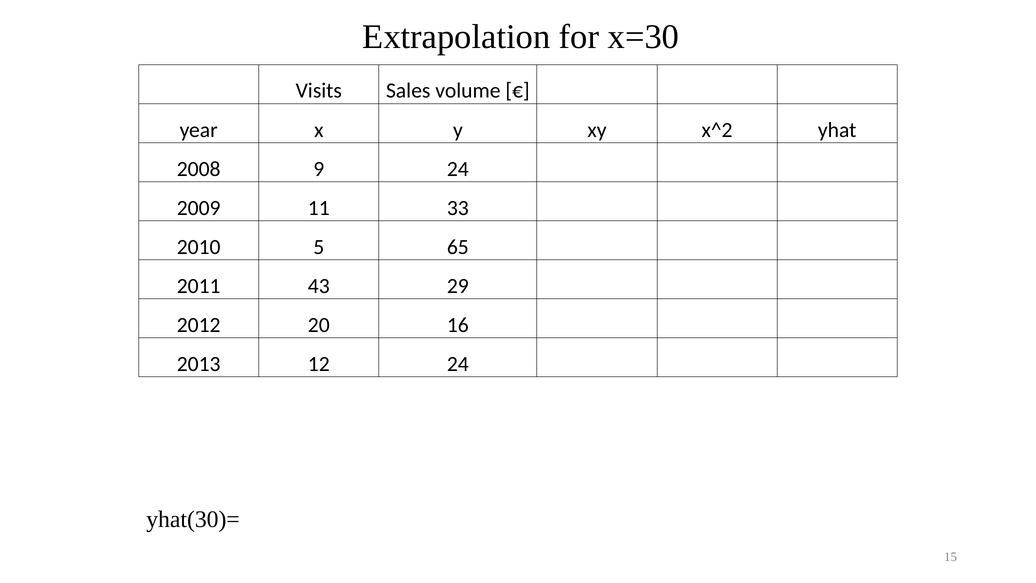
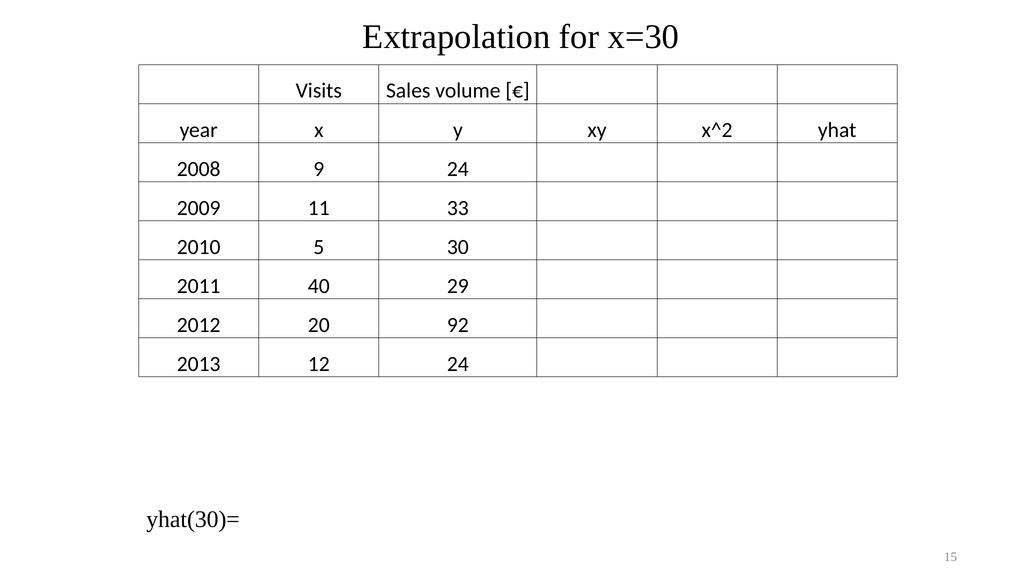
65: 65 -> 30 (458, 247)
43: 43 -> 40 (319, 286)
16: 16 -> 92 (458, 325)
